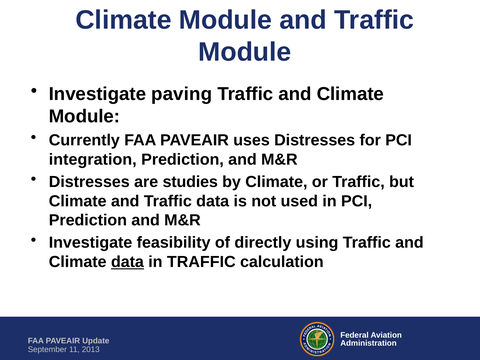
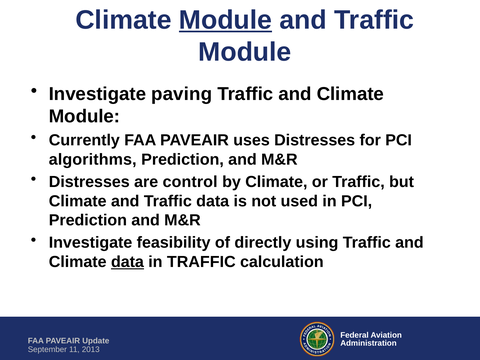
Module underline: none -> present (226, 20)
integration: integration -> algorithms (93, 160)
studies: studies -> control (190, 182)
